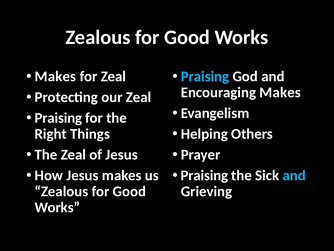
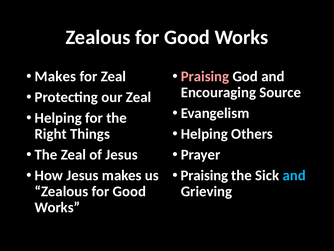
Praising colour: light blue -> pink (205, 76)
Encouraging Makes: Makes -> Source (280, 92)
Praising: Praising -> Helping (58, 118)
